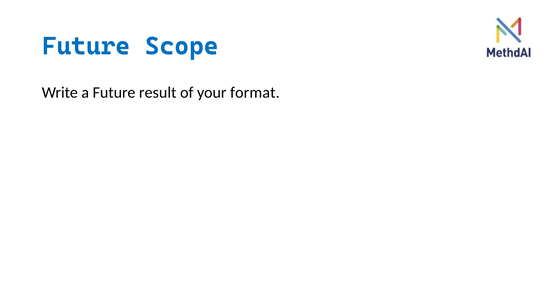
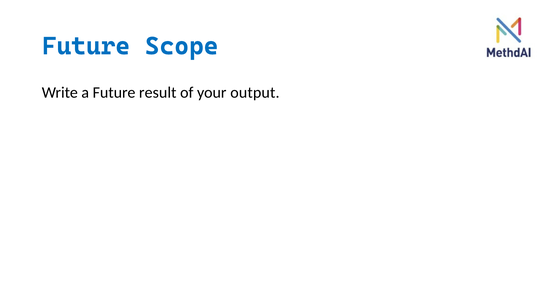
format: format -> output (255, 93)
